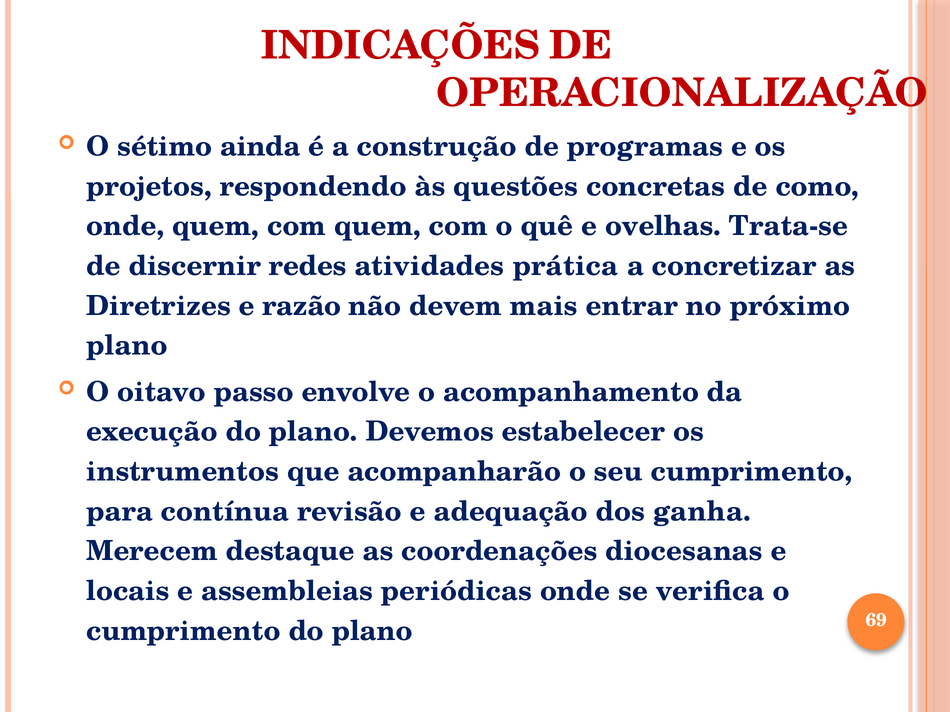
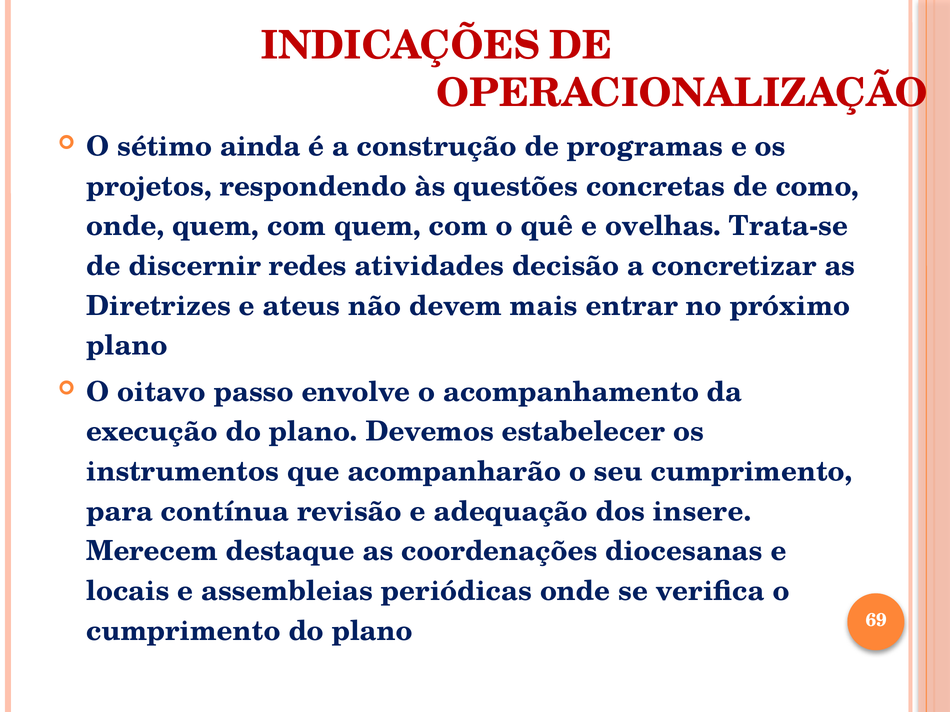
prática: prática -> decisão (566, 266)
razão: razão -> ateus (302, 306)
ganha: ganha -> insere (702, 512)
